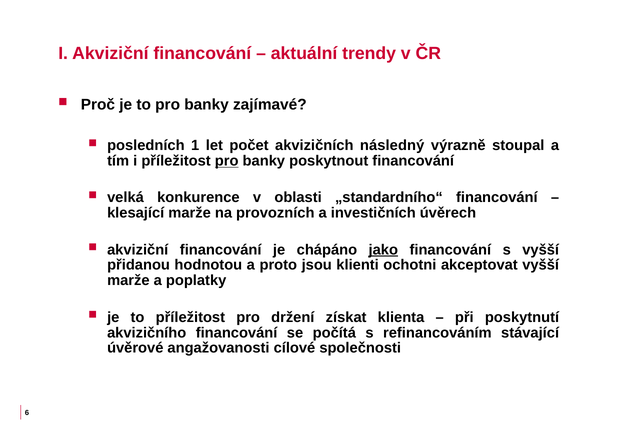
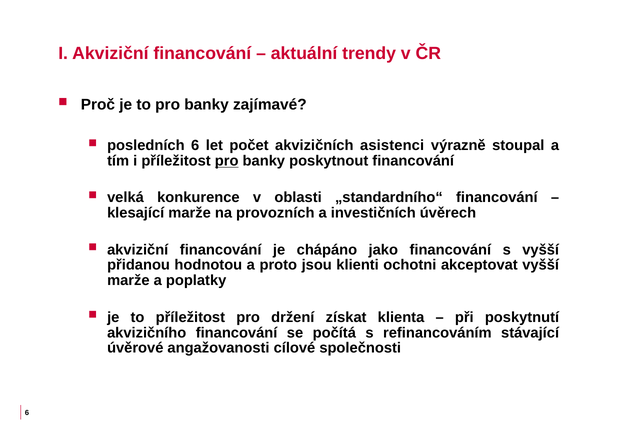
posledních 1: 1 -> 6 (195, 145)
následný: následný -> asistenci (392, 145)
jako underline: present -> none (383, 250)
